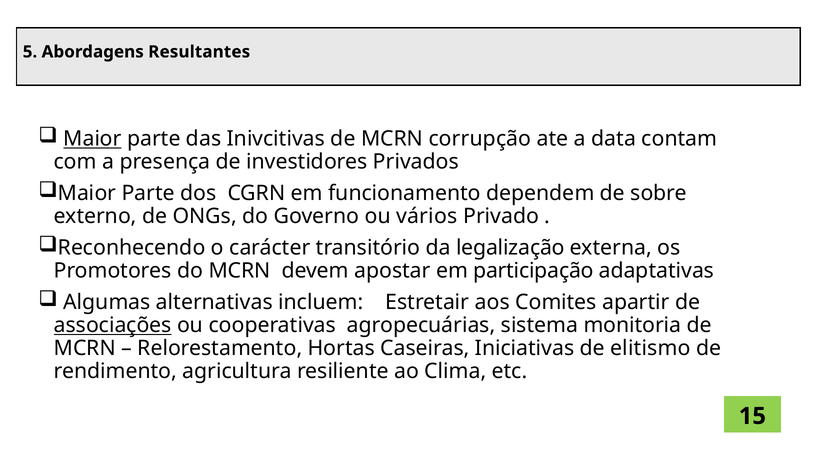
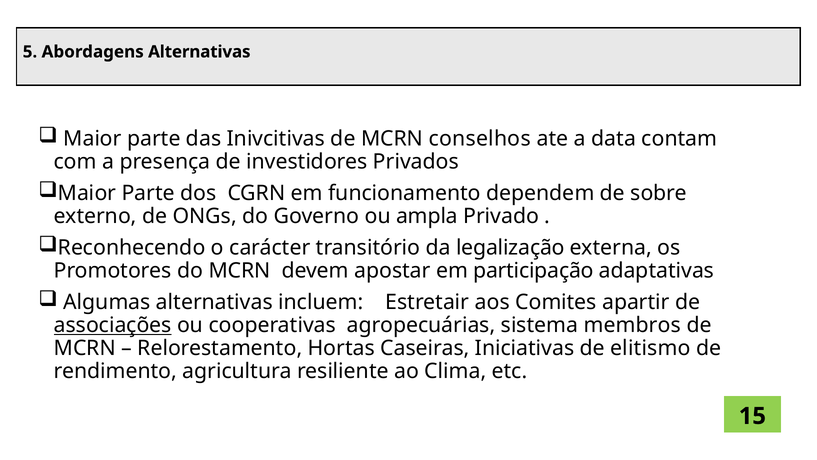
Abordagens Resultantes: Resultantes -> Alternativas (199, 52)
Maior underline: present -> none (92, 139)
corrupção: corrupção -> conselhos (480, 139)
vários: vários -> ampla (427, 216)
monitoria: monitoria -> membros (632, 325)
